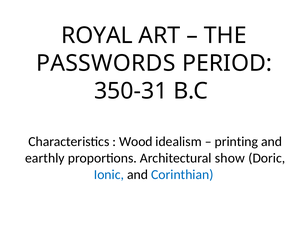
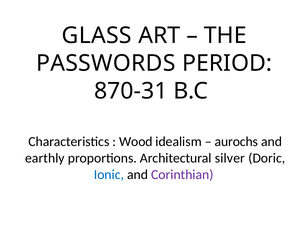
ROYAL: ROYAL -> GLASS (97, 35)
350-31: 350-31 -> 870-31 (131, 91)
printing: printing -> aurochs (236, 142)
show: show -> silver (230, 158)
Corinthian colour: blue -> purple (182, 175)
